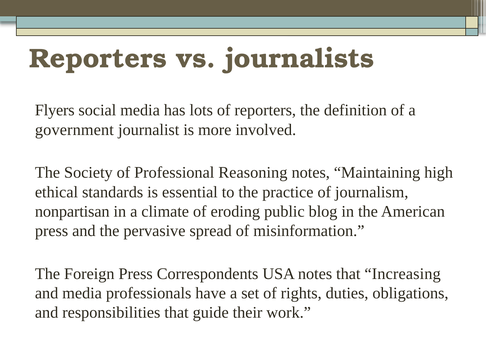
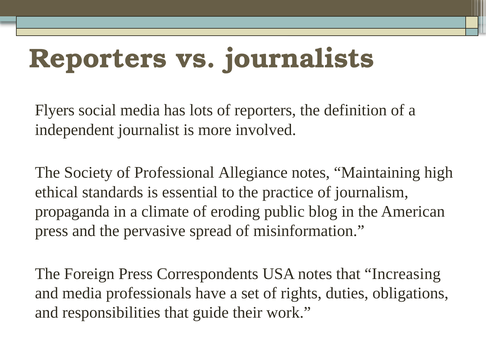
government: government -> independent (74, 130)
Reasoning: Reasoning -> Allegiance (253, 173)
nonpartisan: nonpartisan -> propaganda (72, 212)
